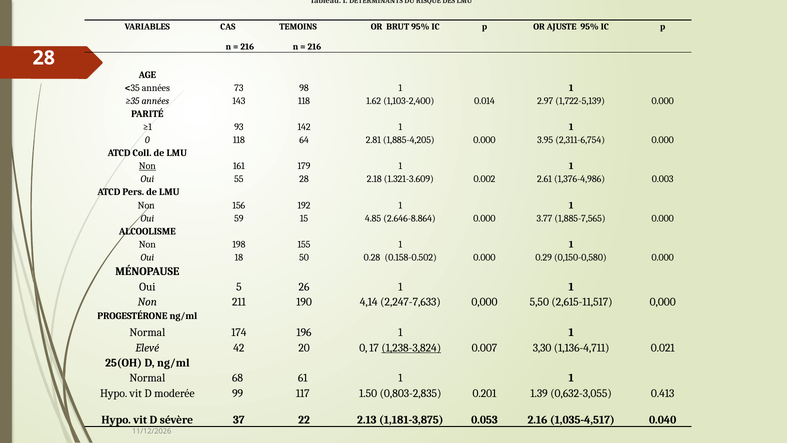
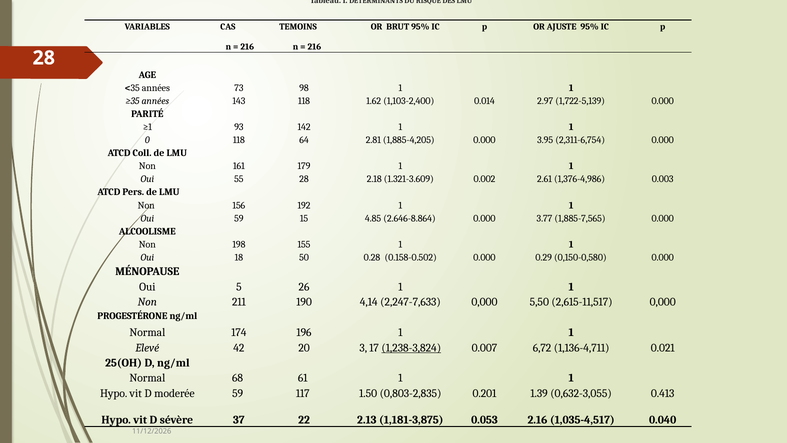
Non underline: present -> none (147, 166)
20 0: 0 -> 3 (363, 347)
3,30: 3,30 -> 6,72 (542, 347)
moderée 99: 99 -> 59 (238, 393)
